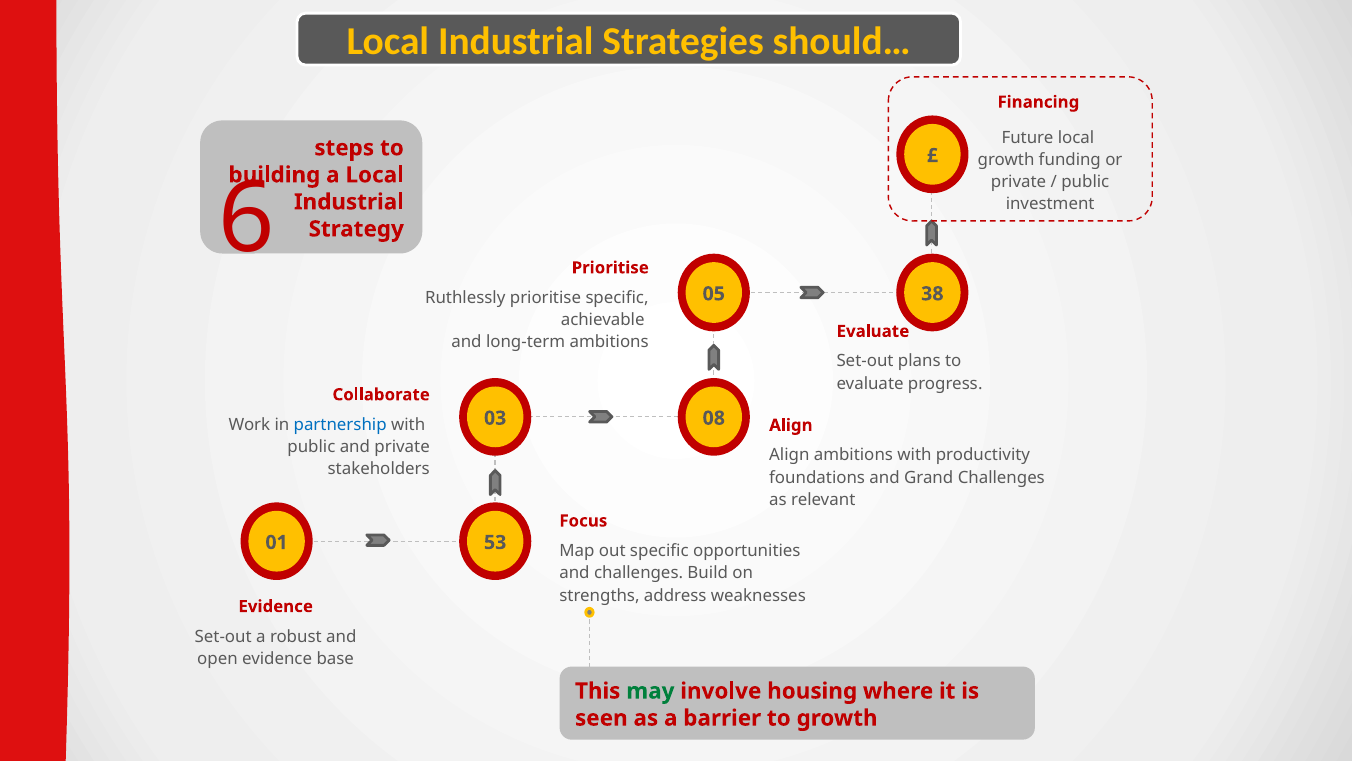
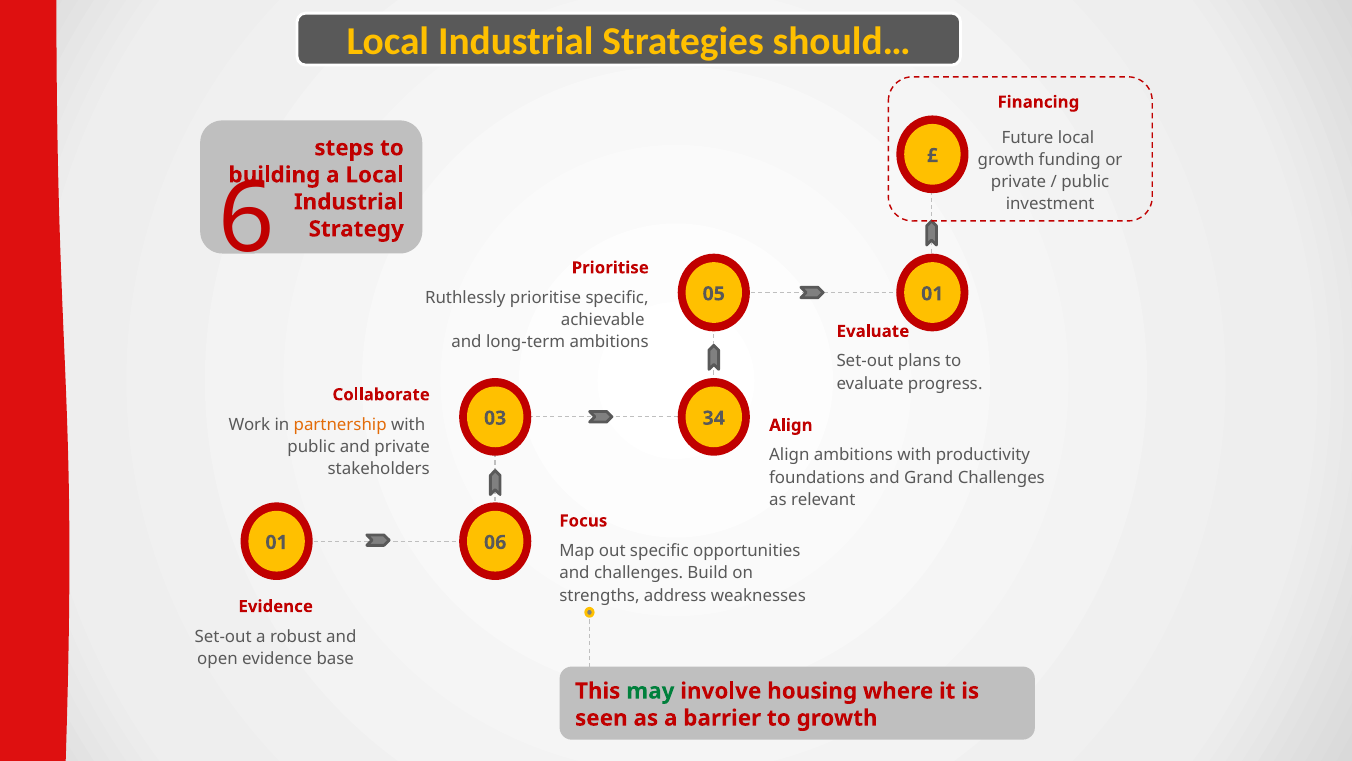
05 38: 38 -> 01 (932, 294)
08: 08 -> 34 (714, 418)
partnership colour: blue -> orange (340, 425)
53: 53 -> 06 (495, 542)
